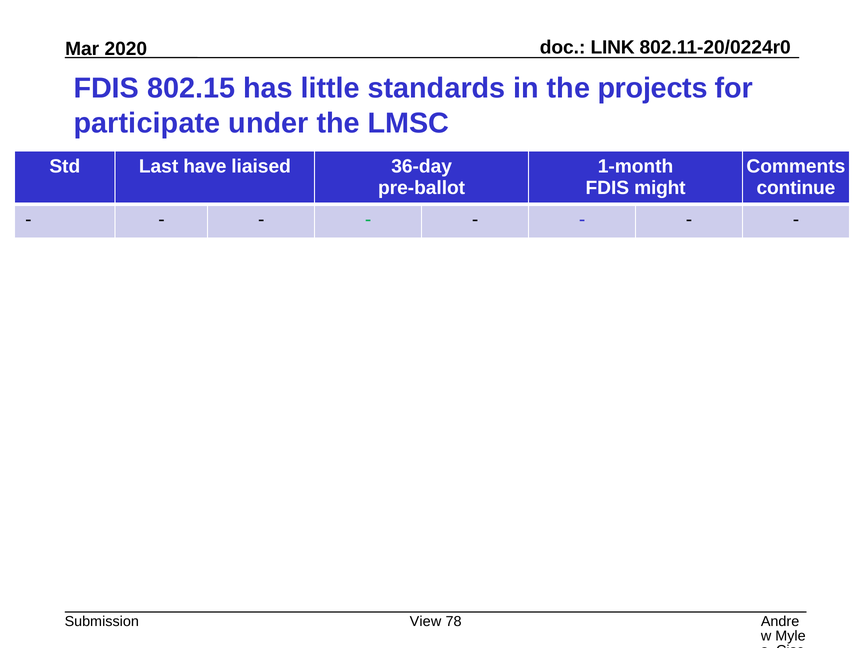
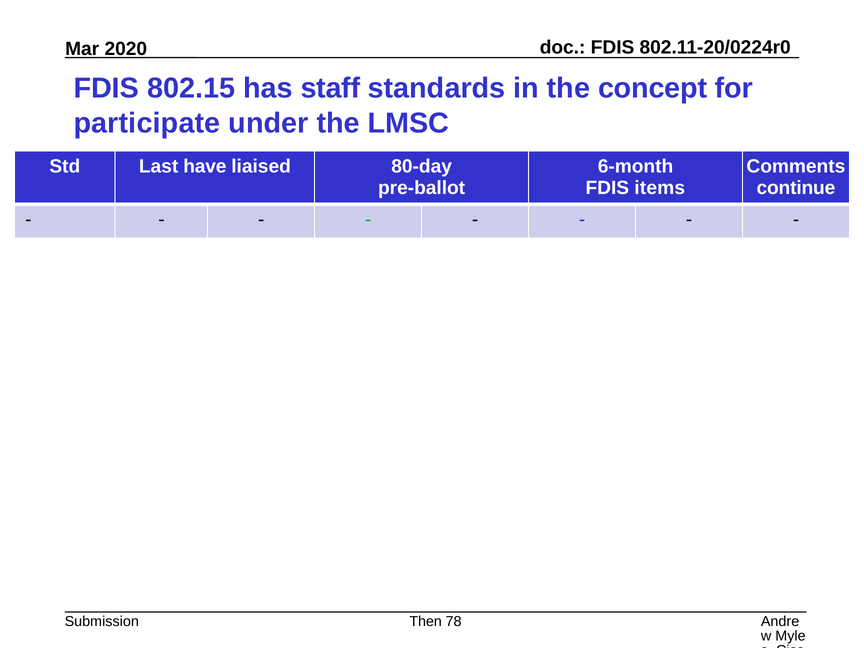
LINK: LINK -> FDIS (613, 47)
little: little -> staff (330, 88)
projects: projects -> concept (653, 88)
36-day: 36-day -> 80-day (422, 166)
1-month: 1-month -> 6-month (636, 166)
might: might -> items (660, 188)
View: View -> Then (426, 621)
